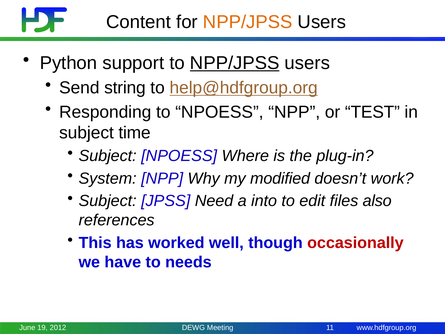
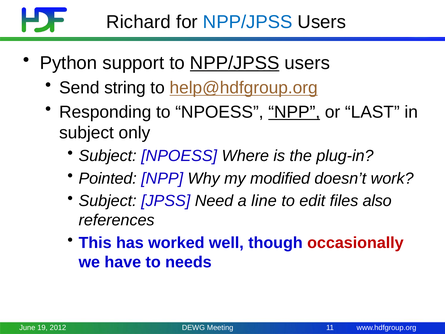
Content: Content -> Richard (139, 22)
NPP/JPSS colour: orange -> blue (248, 22)
NPP underline: none -> present (294, 112)
TEST: TEST -> LAST (372, 112)
time: time -> only (134, 133)
System: System -> Pointed (108, 178)
into: into -> line (264, 201)
